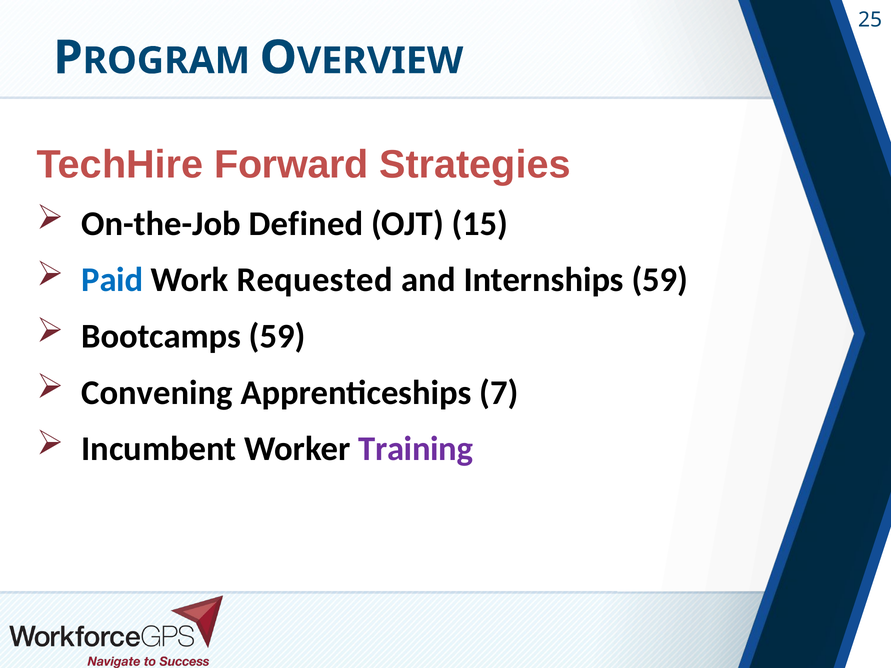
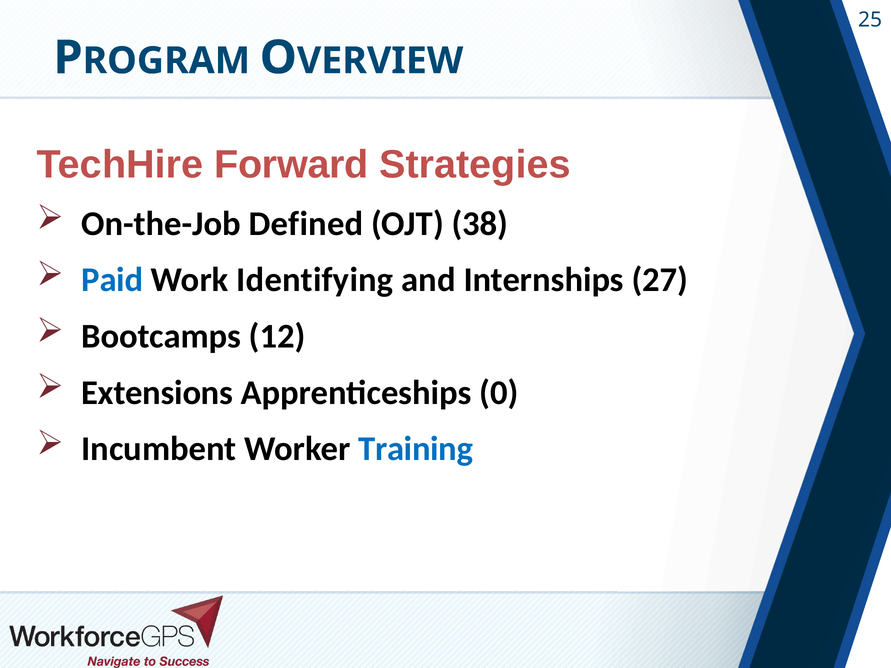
15: 15 -> 38 (480, 224)
Requested: Requested -> Identifying (315, 280)
Internships 59: 59 -> 27 (660, 280)
Bootcamps 59: 59 -> 12 (277, 336)
Convening: Convening -> Extensions (157, 393)
7: 7 -> 0 (499, 393)
Training colour: purple -> blue (416, 449)
